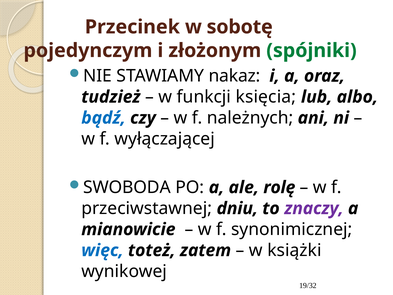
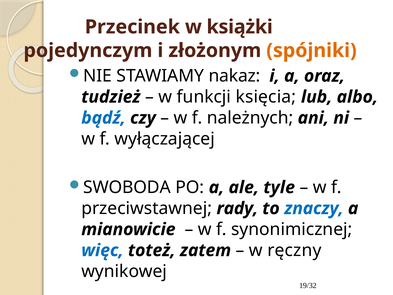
sobotę: sobotę -> książki (240, 27)
spójniki colour: green -> orange (312, 50)
rolę: rolę -> tyle (279, 187)
dniu: dniu -> rady (237, 208)
znaczy colour: purple -> blue (314, 208)
książki: książki -> ręczny (294, 250)
